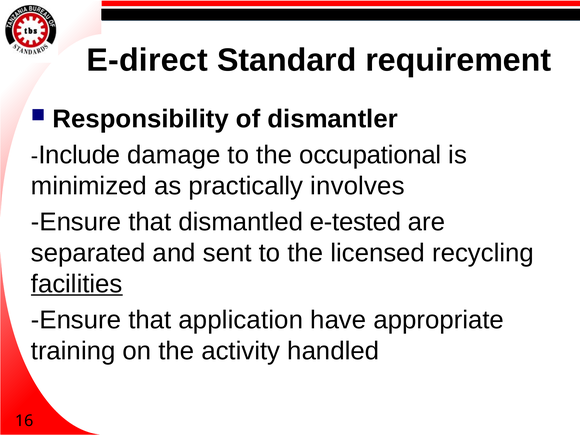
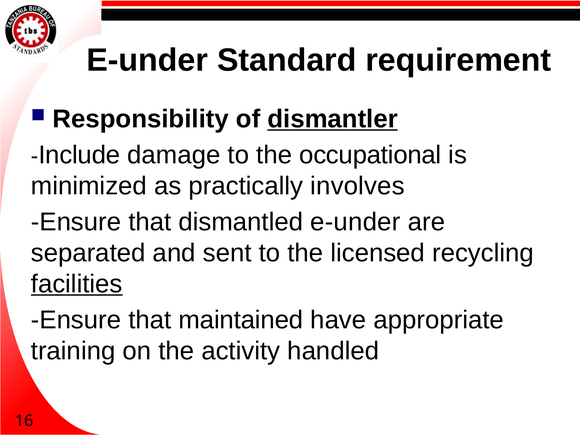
E-direct: E-direct -> E-under (147, 60)
dismantler underline: none -> present (333, 119)
dismantled e-tested: e-tested -> e-under (355, 222)
application: application -> maintained (241, 320)
